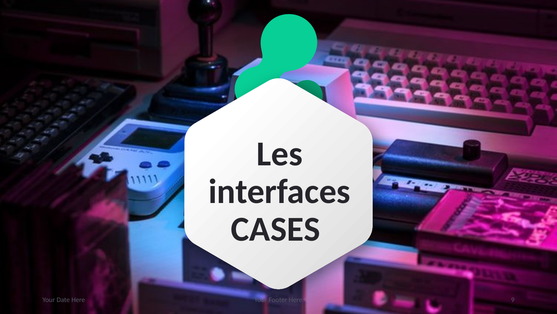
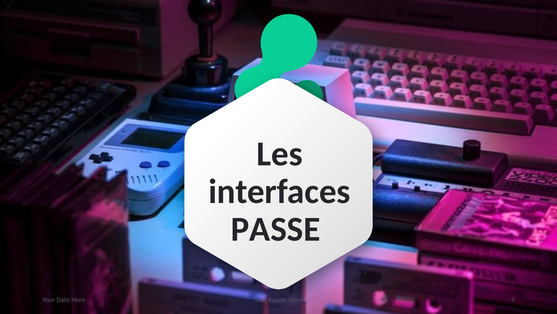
CASES: CASES -> PASSE (276, 229)
